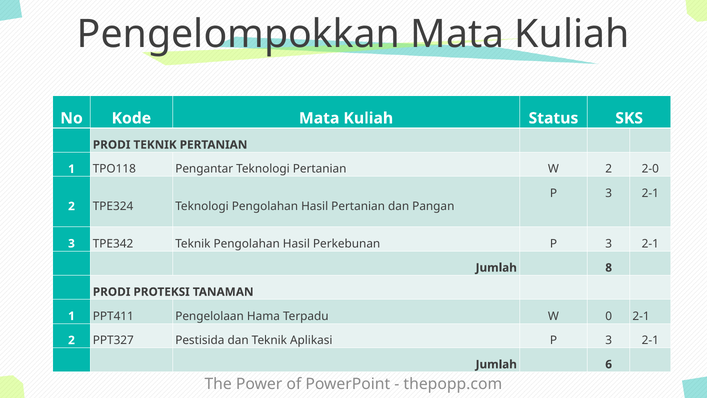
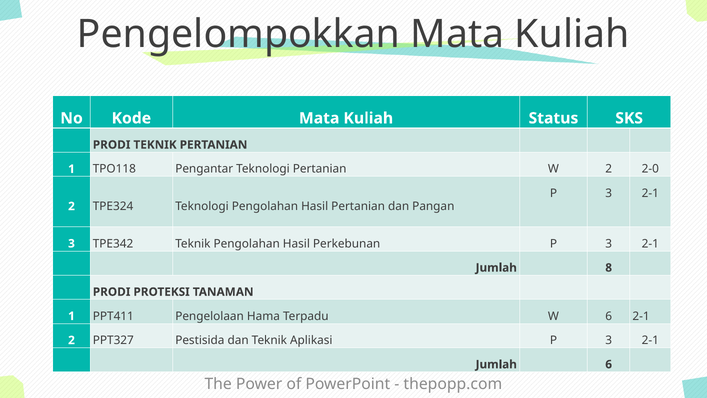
W 0: 0 -> 6 (609, 316)
